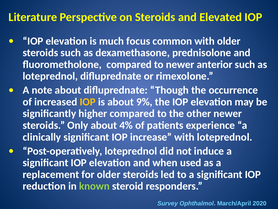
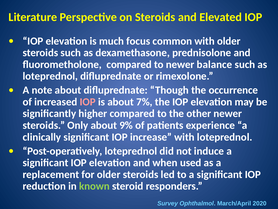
anterior: anterior -> balance (215, 64)
IOP colour: yellow -> pink (88, 102)
9%: 9% -> 7% (144, 102)
4%: 4% -> 9% (126, 125)
